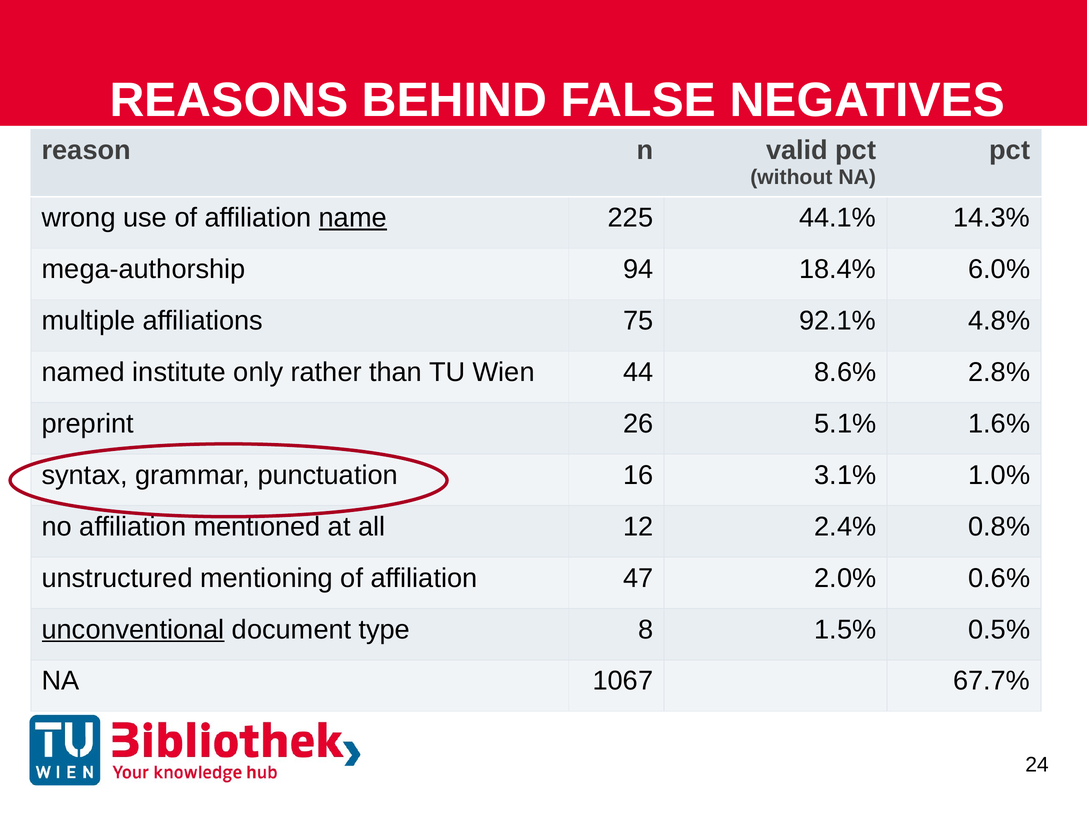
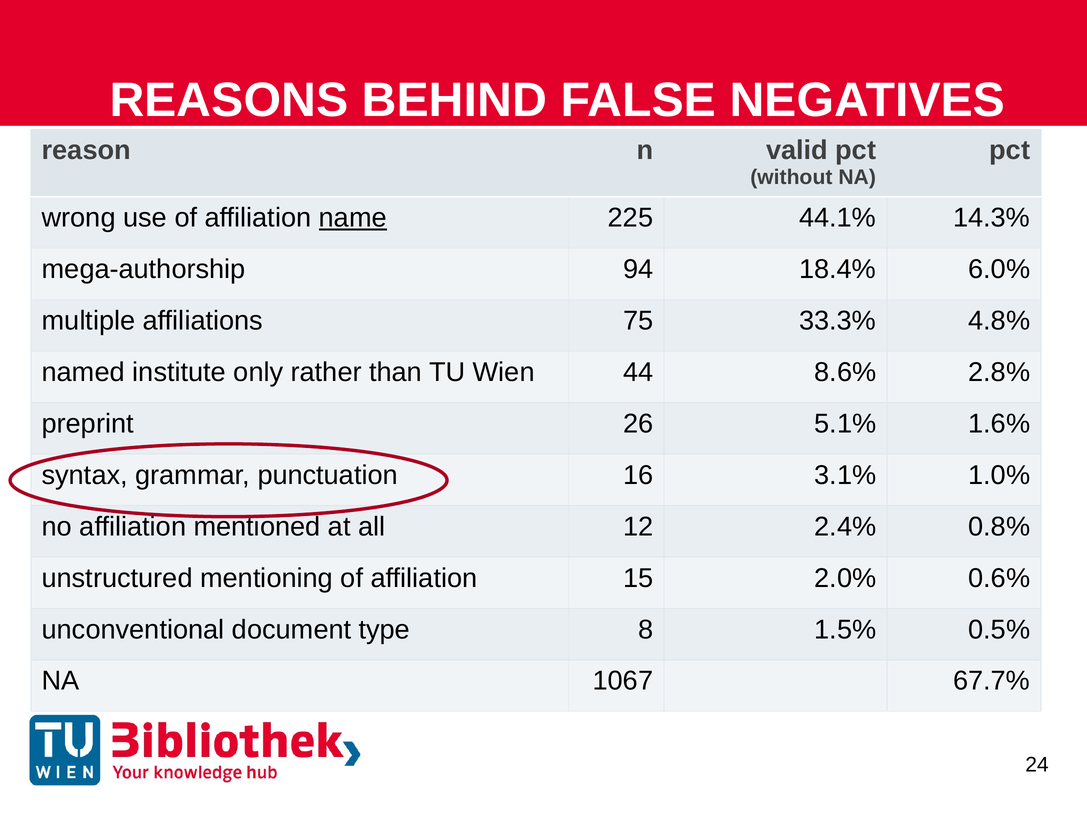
92.1%: 92.1% -> 33.3% (838, 321)
47: 47 -> 15 (638, 578)
unconventional underline: present -> none (133, 630)
